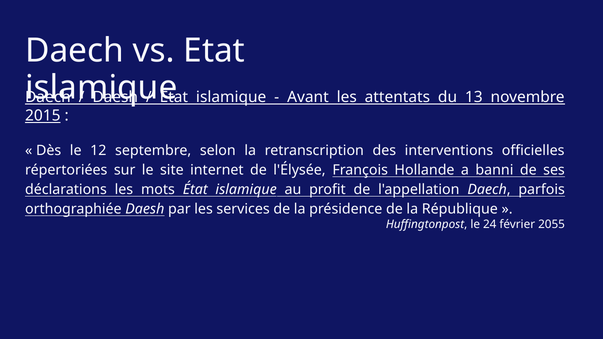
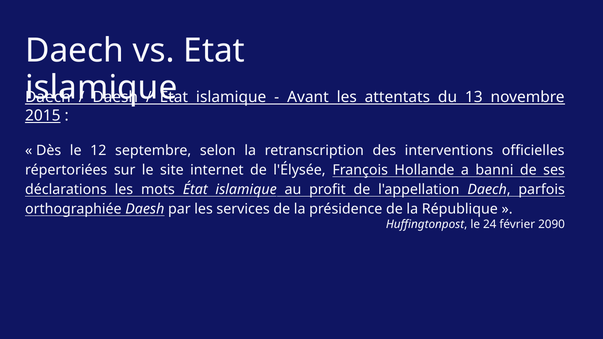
2055: 2055 -> 2090 (552, 225)
